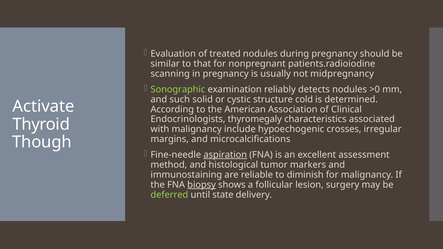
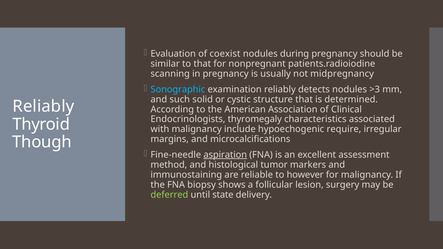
treated: treated -> coexist (225, 54)
Sonographic colour: light green -> light blue (178, 89)
>0: >0 -> >3 (375, 89)
structure cold: cold -> that (304, 99)
Activate: Activate -> Reliably (43, 106)
crosses: crosses -> require (344, 129)
diminish: diminish -> however (305, 175)
biopsy underline: present -> none (202, 185)
